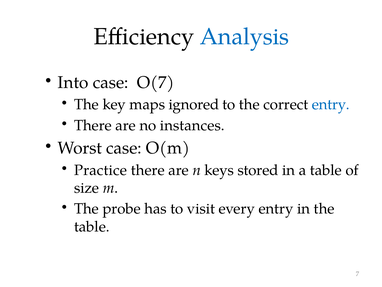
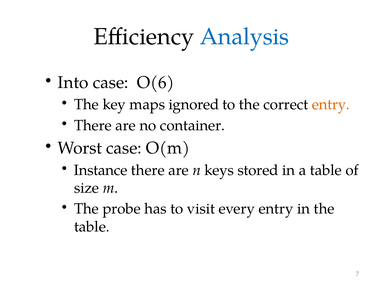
O(7: O(7 -> O(6 (156, 82)
entry colour: blue -> orange (331, 104)
instances: instances -> container (192, 125)
Practice: Practice -> Instance (101, 170)
